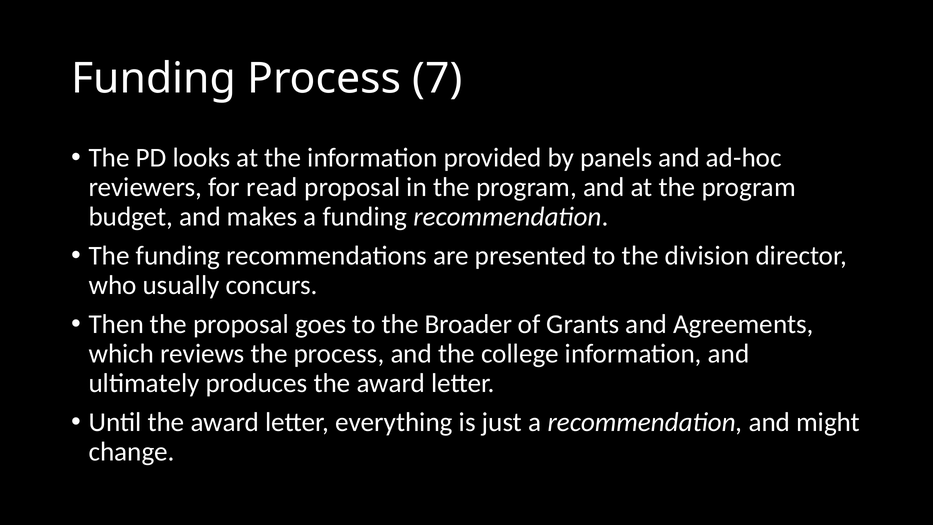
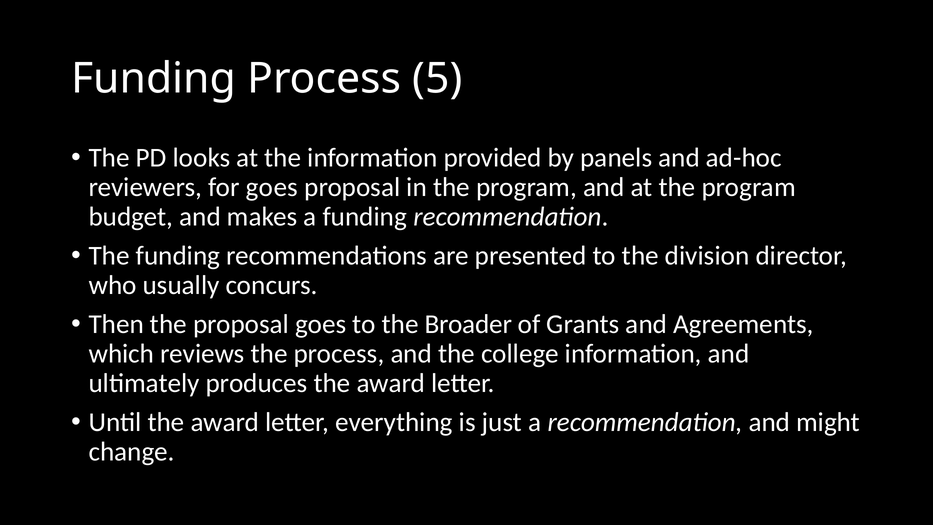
7: 7 -> 5 (437, 78)
for read: read -> goes (272, 187)
